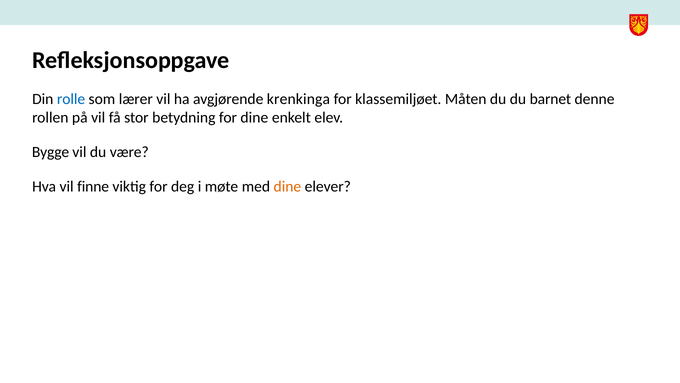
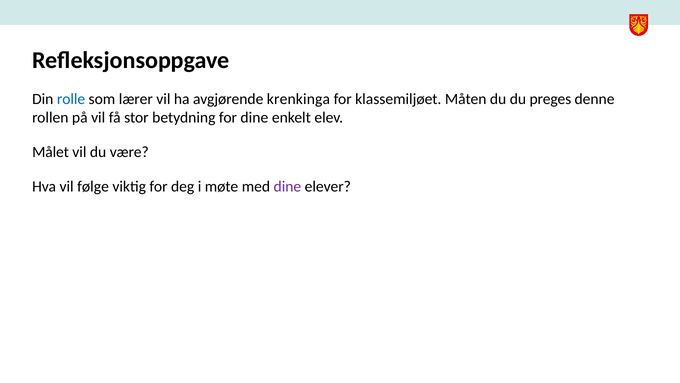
barnet: barnet -> preges (550, 99)
Bygge: Bygge -> Målet (51, 152)
finne: finne -> følge (93, 186)
dine colour: orange -> purple (287, 186)
